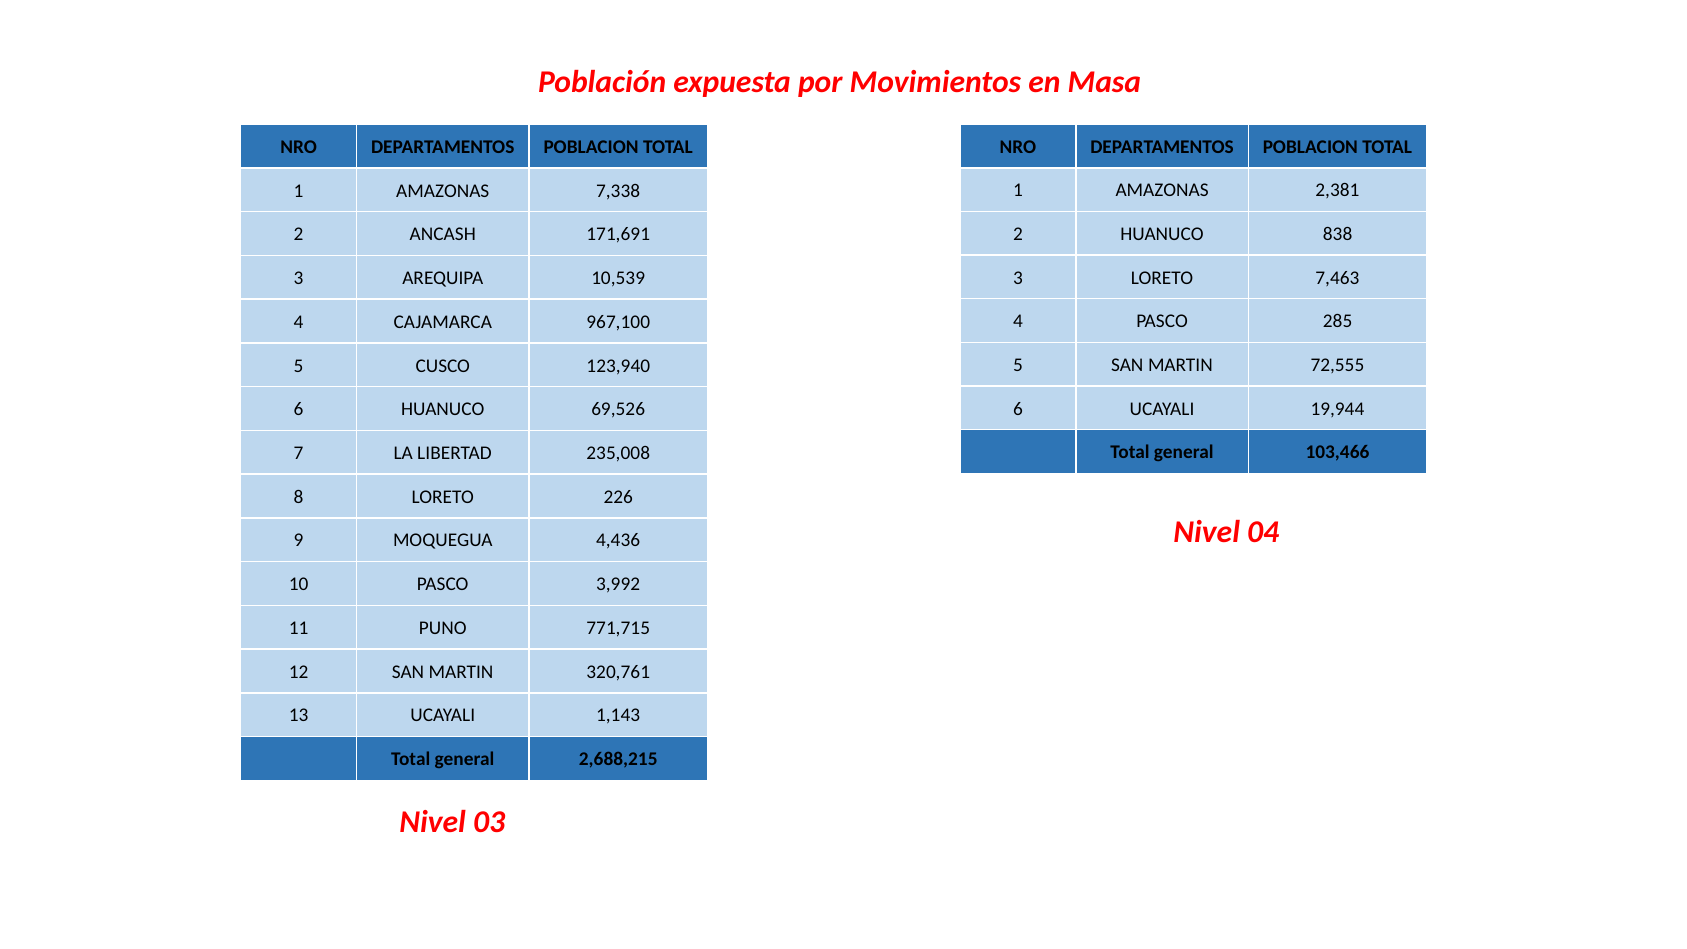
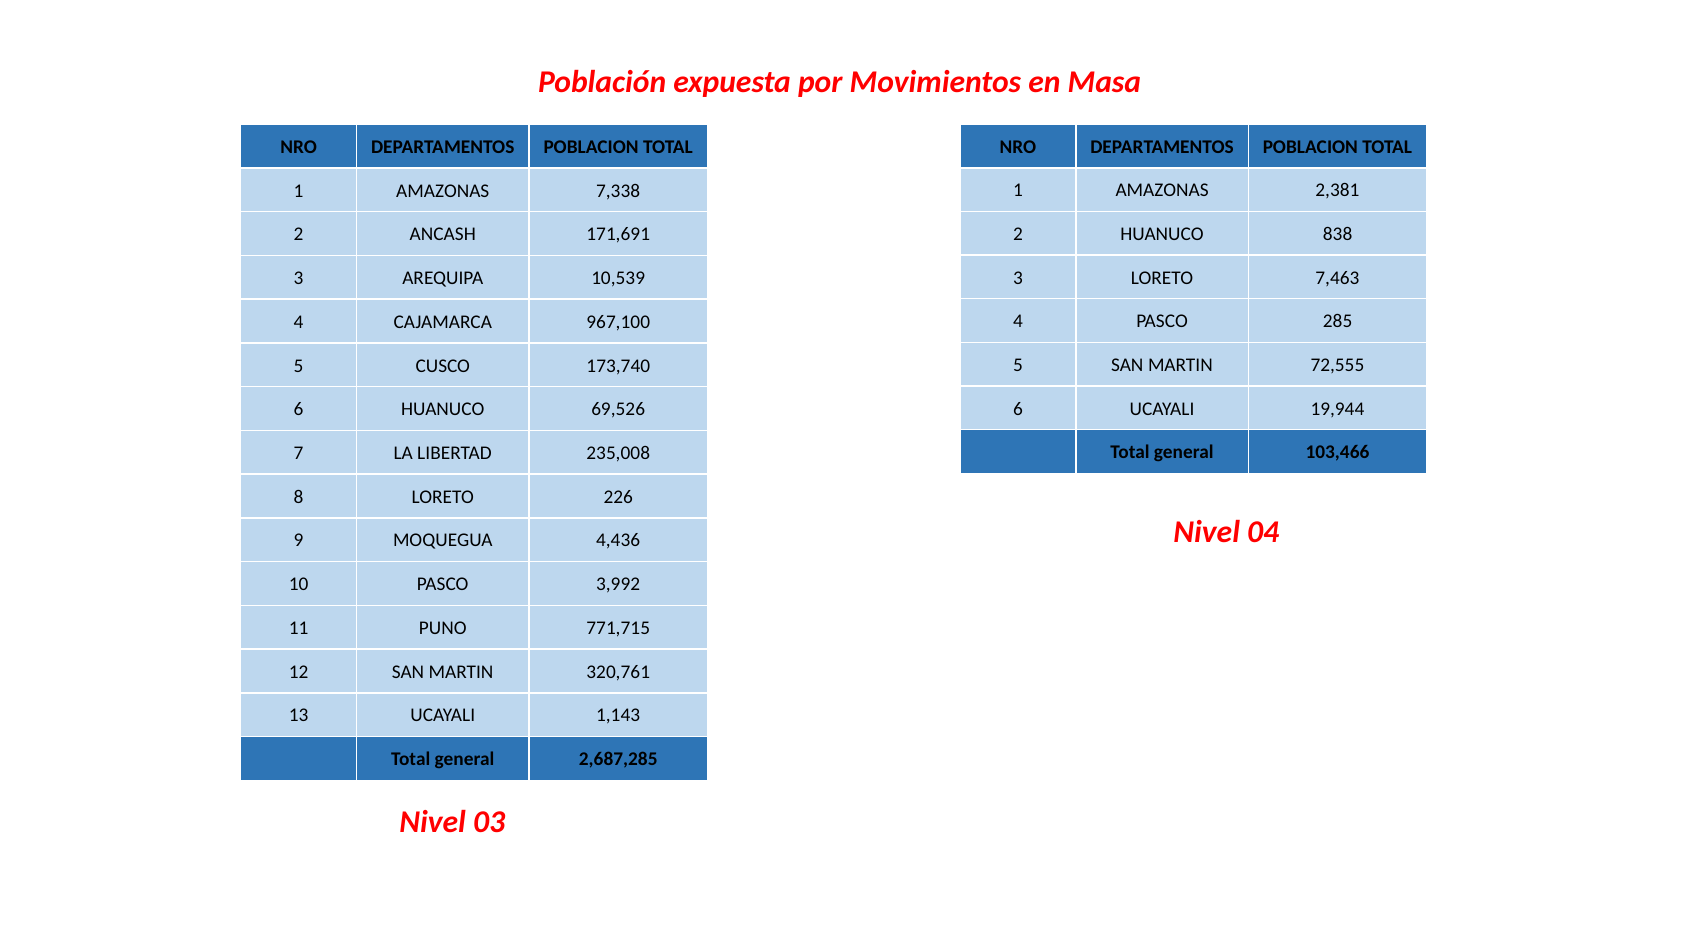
123,940: 123,940 -> 173,740 (618, 366)
2,688,215: 2,688,215 -> 2,687,285 (618, 759)
